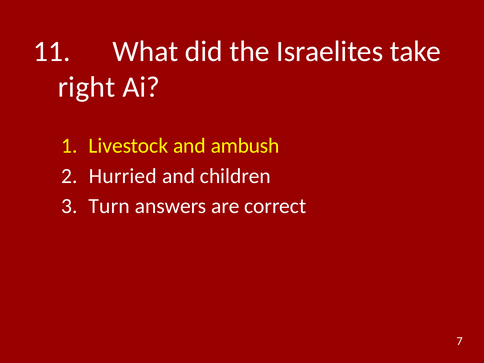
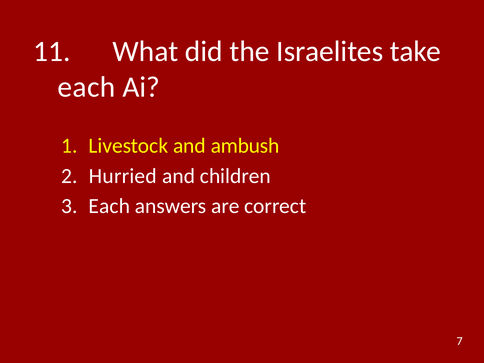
right: right -> each (87, 87)
Turn: Turn -> Each (109, 206)
